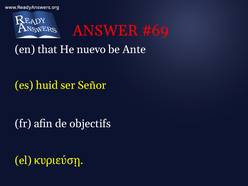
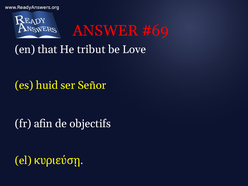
nuevo: nuevo -> tribut (91, 49)
Ante: Ante -> Love (134, 49)
